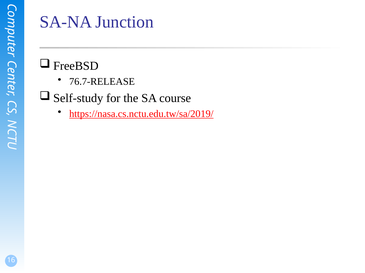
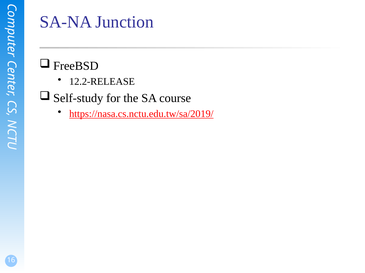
76.7-RELEASE: 76.7-RELEASE -> 12.2-RELEASE (102, 82)
